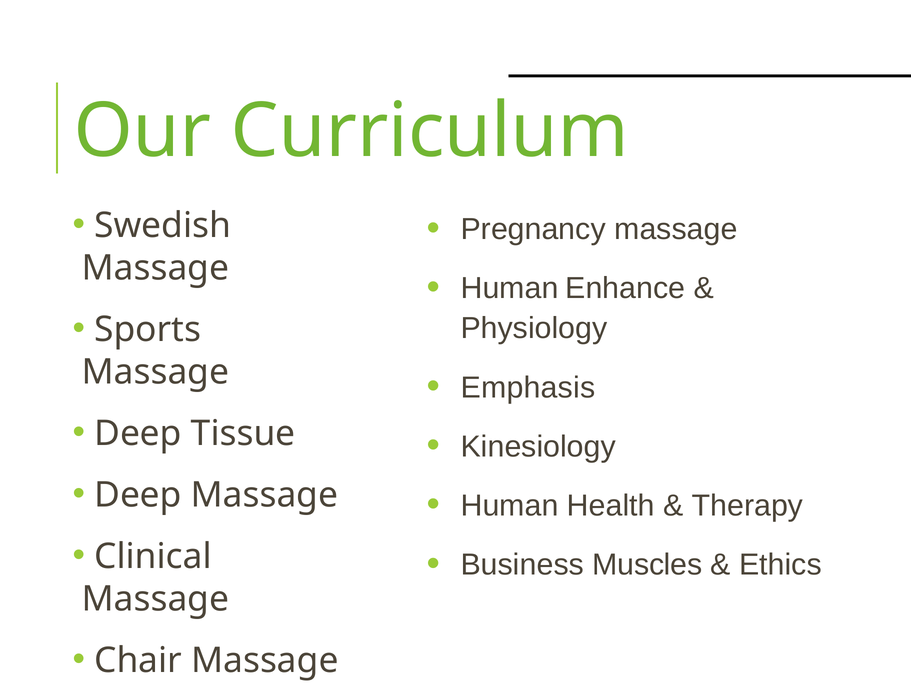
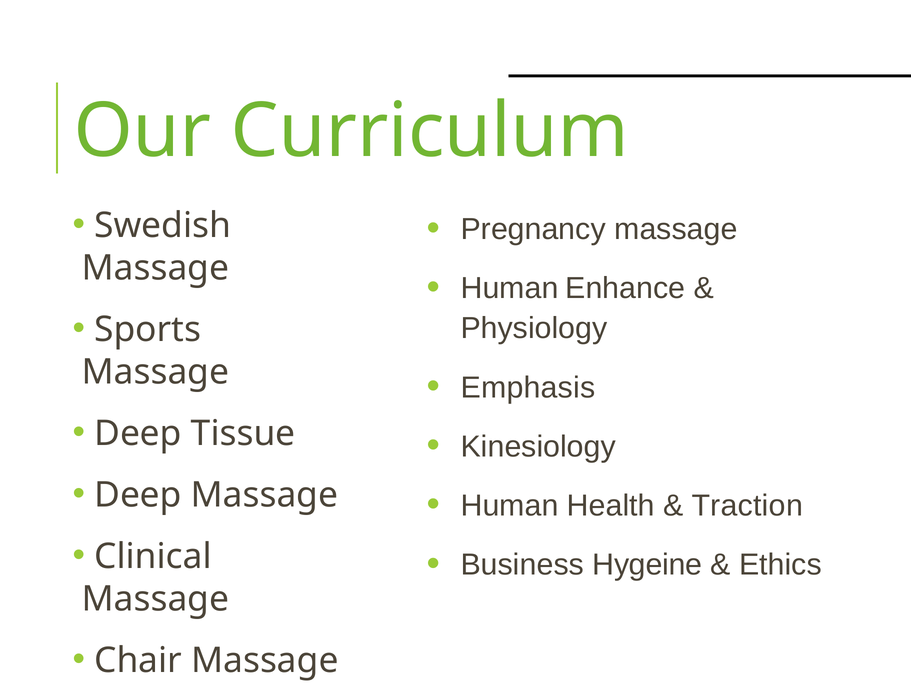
Therapy: Therapy -> Traction (747, 506)
Muscles: Muscles -> Hygeine (647, 565)
